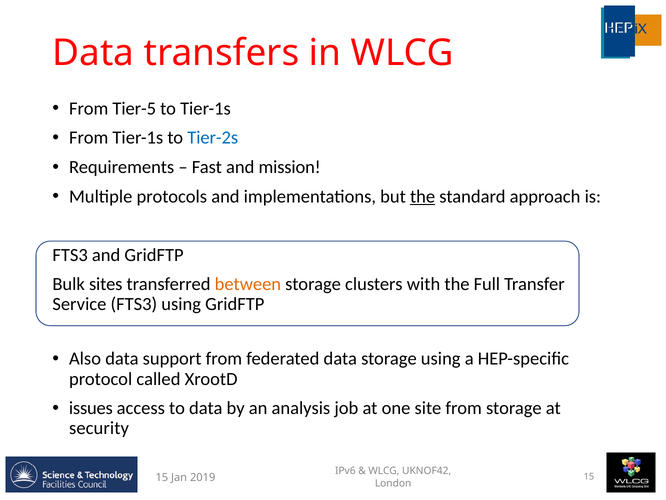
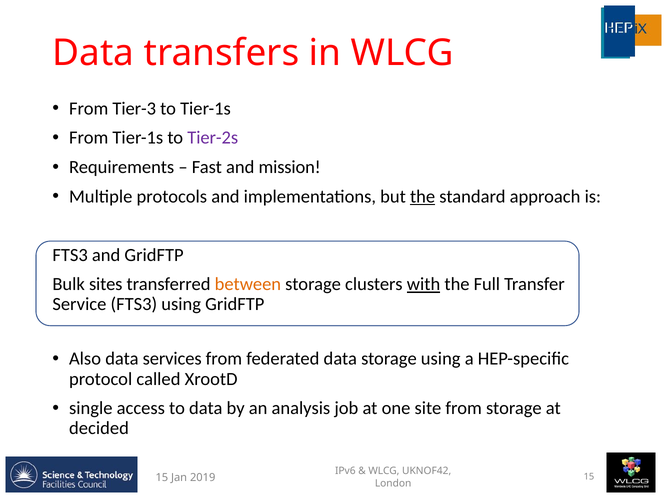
Tier-5: Tier-5 -> Tier-3 (134, 108)
Tier-2s colour: blue -> purple (213, 138)
with underline: none -> present (424, 284)
support: support -> services (172, 359)
issues: issues -> single (91, 408)
security: security -> decided (99, 428)
